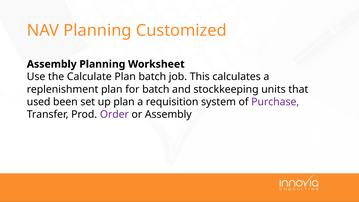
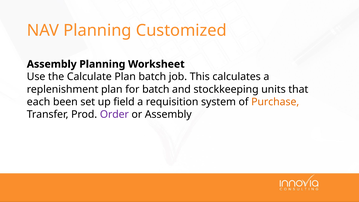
used: used -> each (39, 102)
up plan: plan -> field (124, 102)
Purchase colour: purple -> orange (275, 102)
